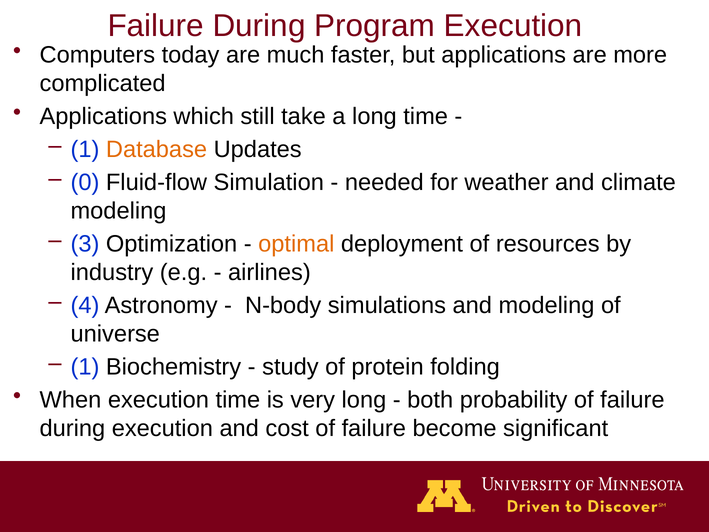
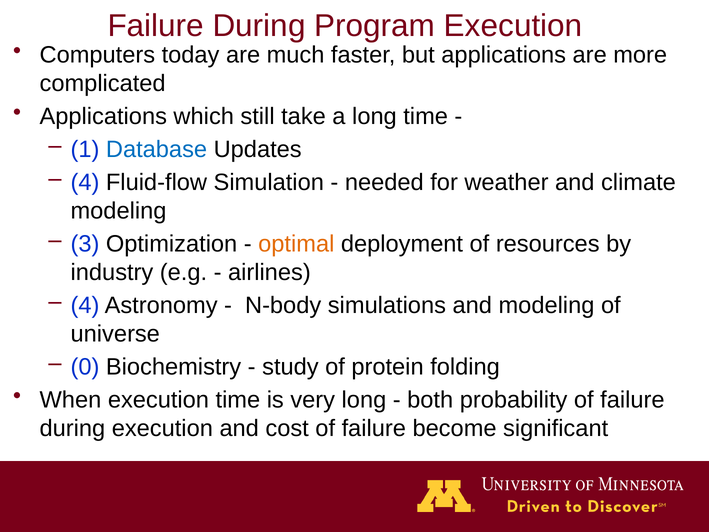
Database colour: orange -> blue (157, 149)
0: 0 -> 4 (85, 182)
1: 1 -> 0 (85, 367)
